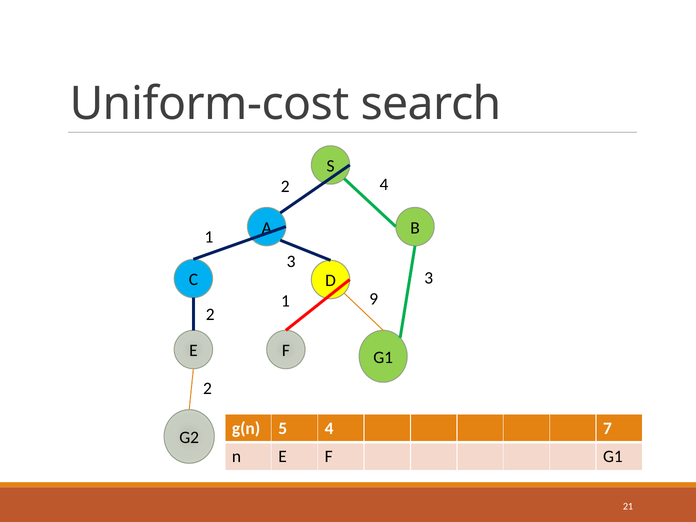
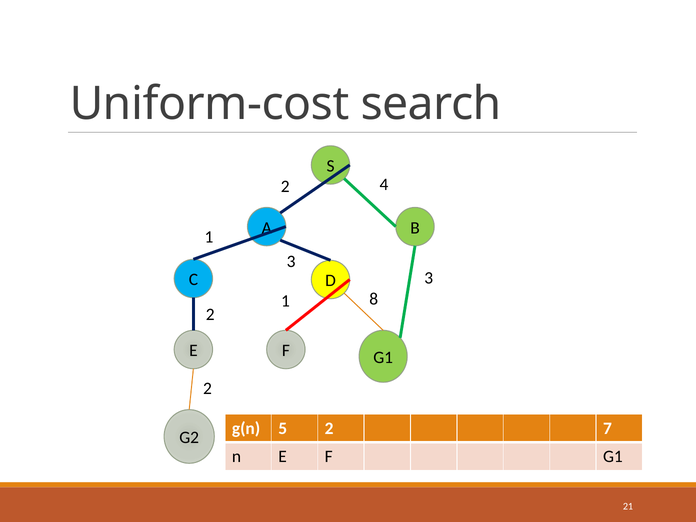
9: 9 -> 8 (374, 299)
5 4: 4 -> 2 (329, 428)
